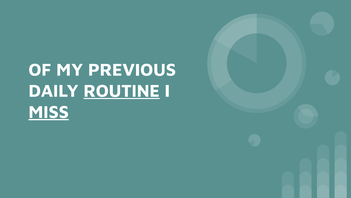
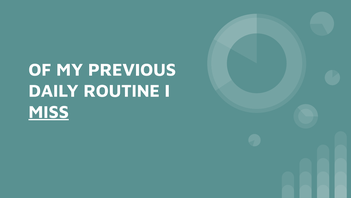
ROUTINE underline: present -> none (122, 91)
